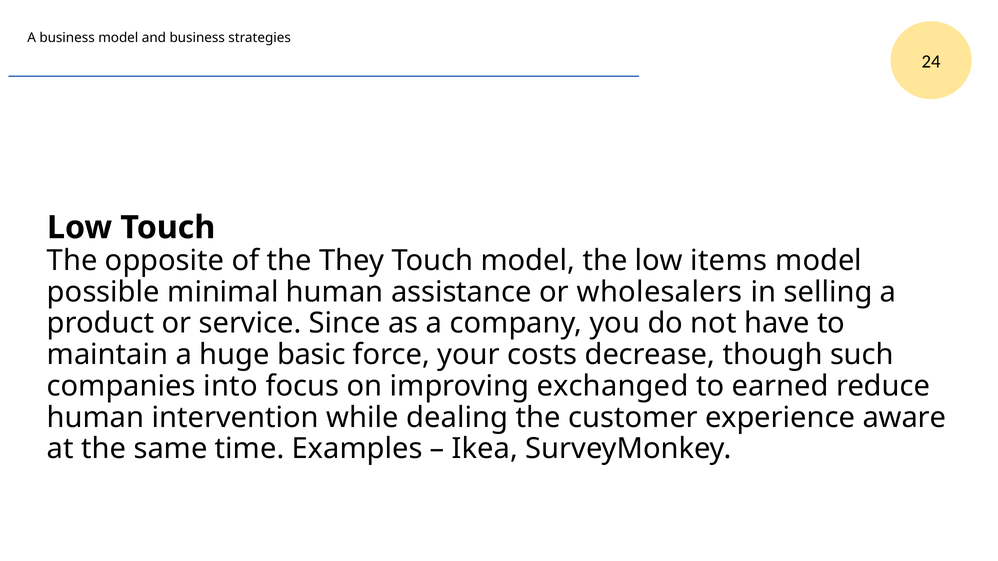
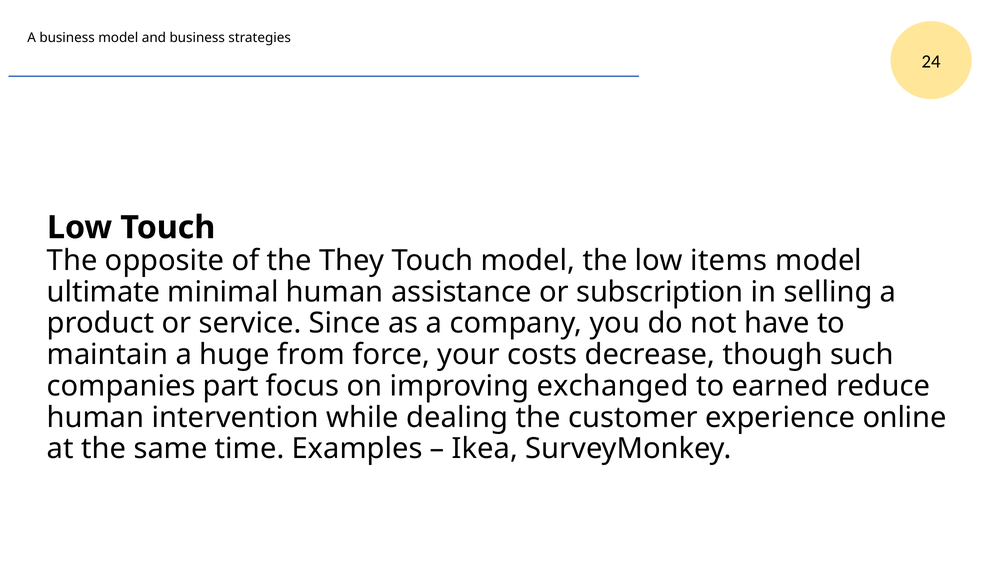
possible: possible -> ultimate (103, 292)
wholesalers: wholesalers -> subscription (660, 292)
basic: basic -> from (311, 355)
into: into -> part (231, 386)
aware: aware -> online (905, 418)
